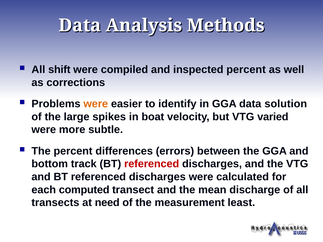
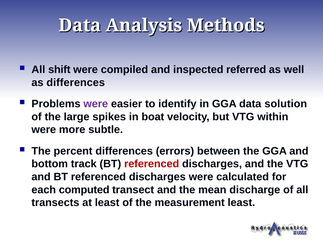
inspected percent: percent -> referred (246, 70)
as corrections: corrections -> differences (76, 83)
were colour: orange -> purple (96, 104)
varied: varied -> within (273, 117)
at need: need -> least (107, 203)
